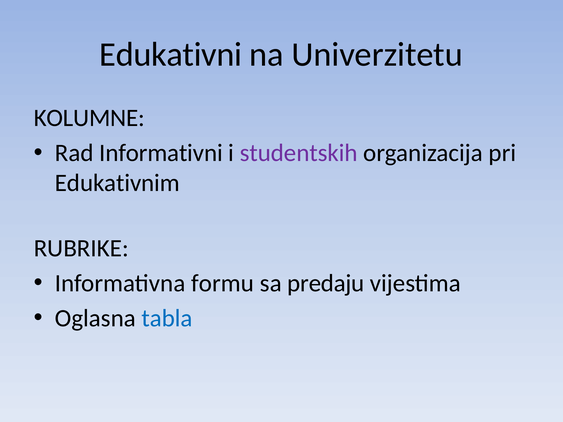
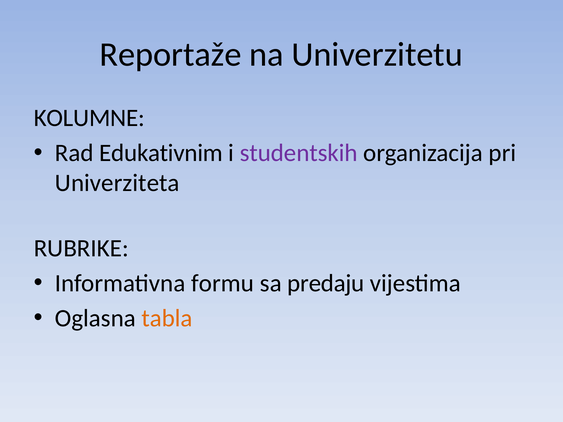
Edukativni: Edukativni -> Reportaže (171, 55)
Informativni: Informativni -> Edukativnim (161, 153)
Edukativnim: Edukativnim -> Univerziteta (117, 183)
tabla colour: blue -> orange (167, 318)
